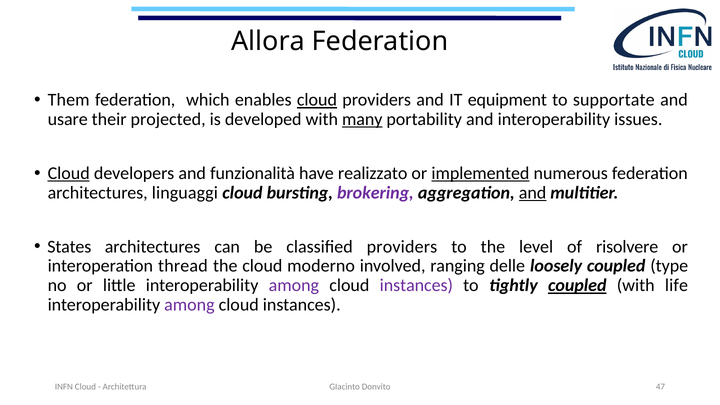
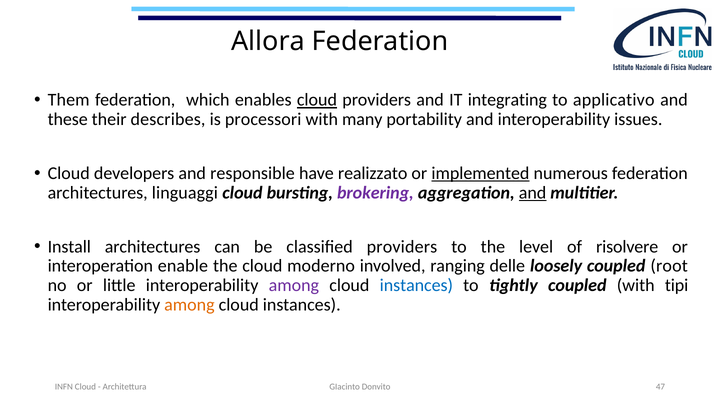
equipment: equipment -> integrating (507, 100)
supportate: supportate -> applicativo (614, 100)
usare: usare -> these (68, 119)
projected: projected -> describes (168, 119)
developed: developed -> processori (263, 119)
many underline: present -> none (362, 119)
Cloud underline: present -> none (69, 173)
funzionalità: funzionalità -> responsible (252, 173)
States: States -> Install (69, 247)
thread: thread -> enable (183, 266)
type: type -> root (669, 266)
instances colour: purple -> blue (416, 285)
coupled underline: present -> none (577, 285)
life: life -> tipi (677, 285)
among colour: purple -> orange (189, 305)
